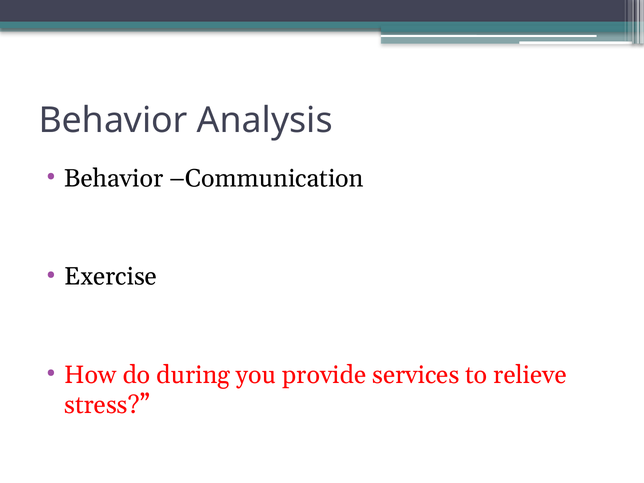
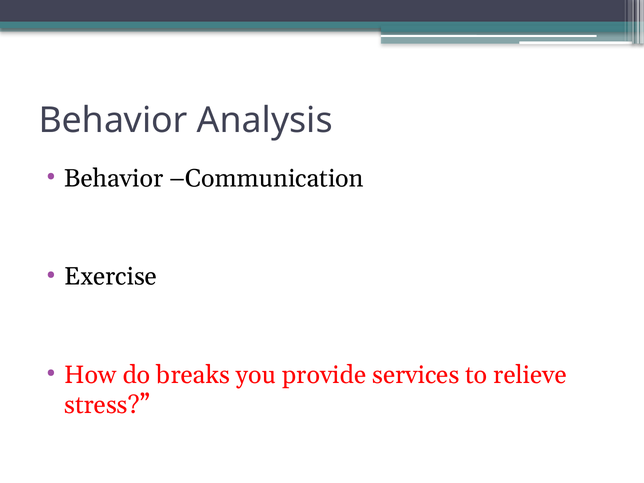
during: during -> breaks (193, 375)
